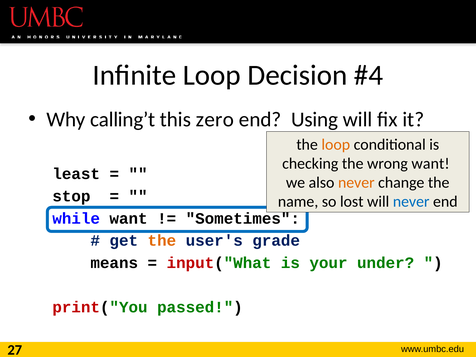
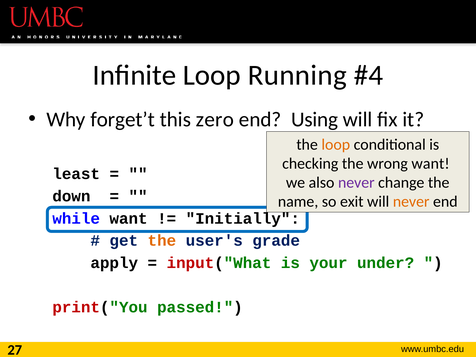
Decision: Decision -> Running (297, 75)
calling’t: calling’t -> forget’t (123, 119)
never colour: orange -> purple (356, 183)
stop: stop -> down (71, 196)
lost: lost -> exit (352, 202)
never colour: blue -> orange (411, 202)
Sometimes: Sometimes -> Initially (243, 218)
means: means -> apply (114, 263)
